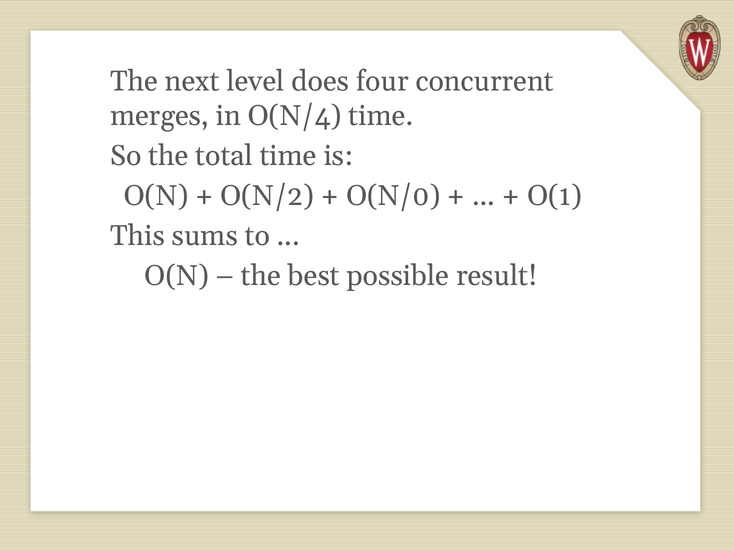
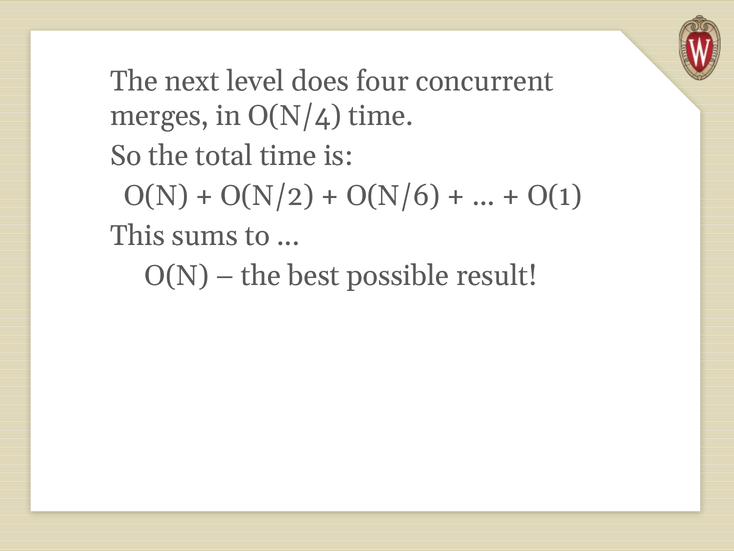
O(N/0: O(N/0 -> O(N/6 (393, 196)
